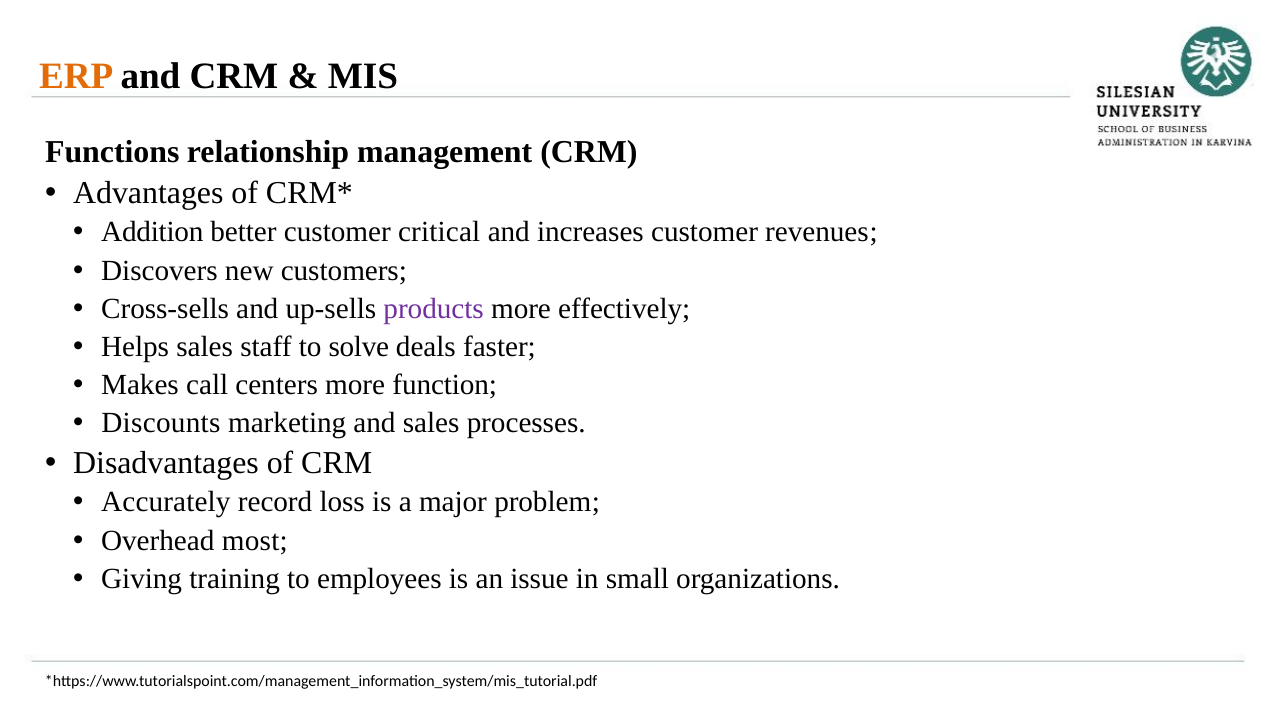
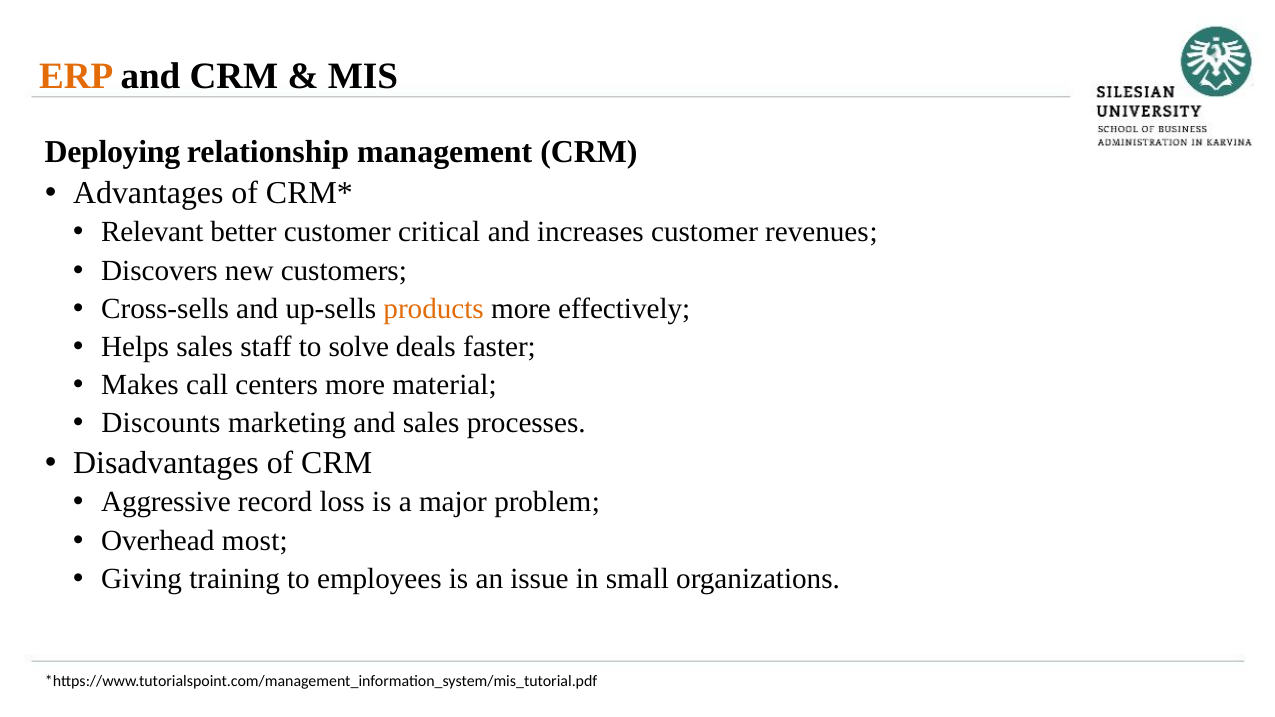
Functions: Functions -> Deploying (112, 152)
Addition: Addition -> Relevant (152, 232)
products colour: purple -> orange (434, 309)
function: function -> material (445, 385)
Accurately: Accurately -> Aggressive (166, 502)
